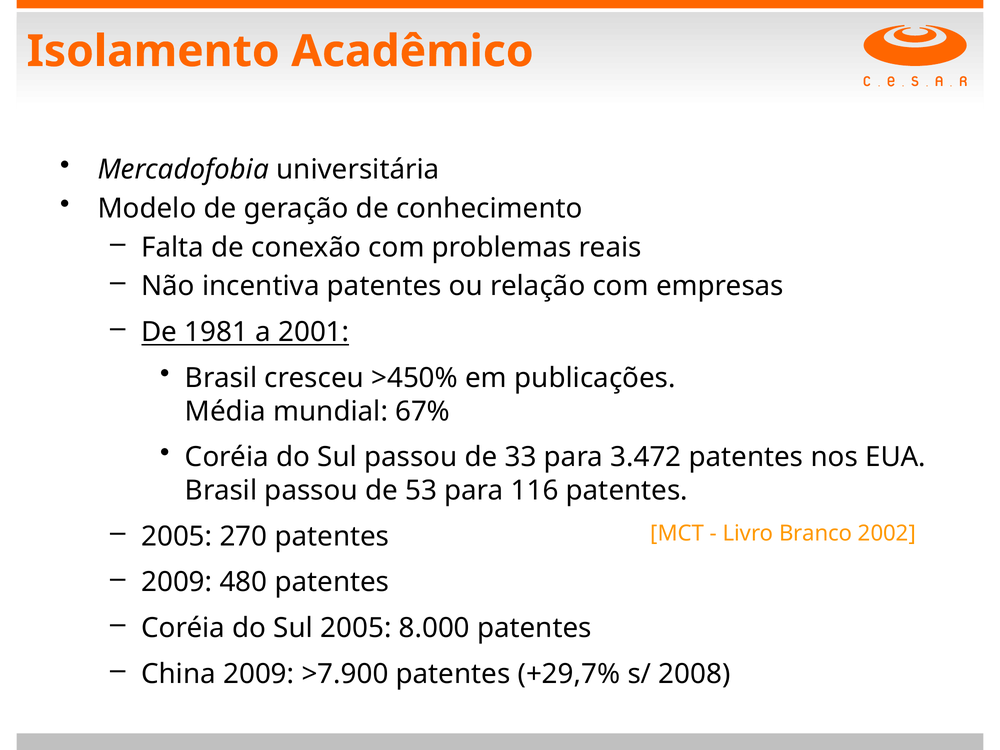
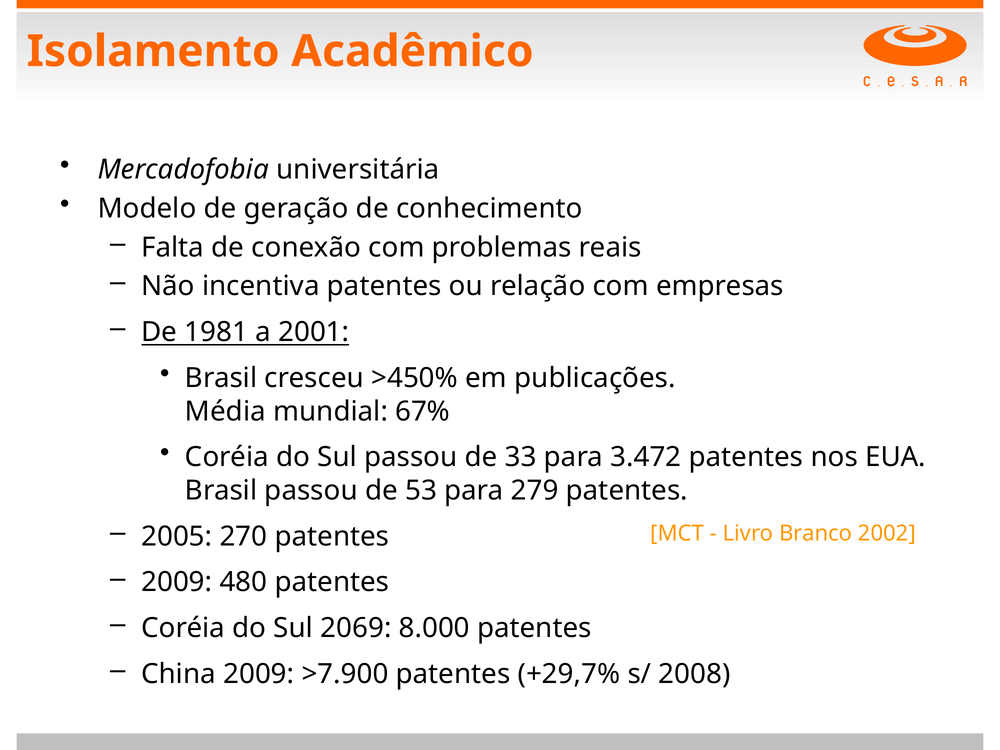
116: 116 -> 279 (535, 491)
Sul 2005: 2005 -> 2069 (356, 628)
